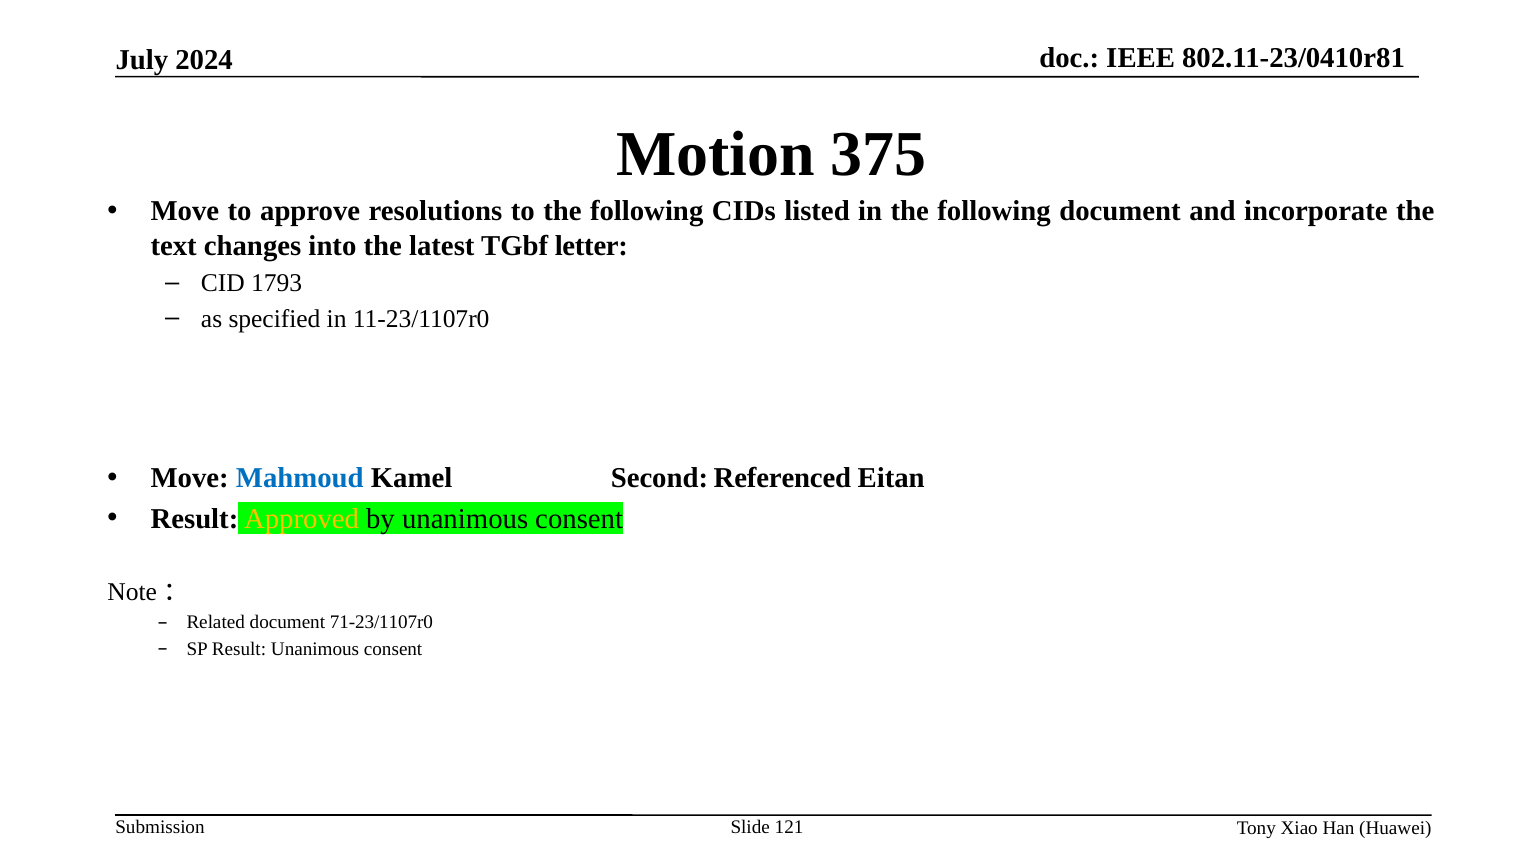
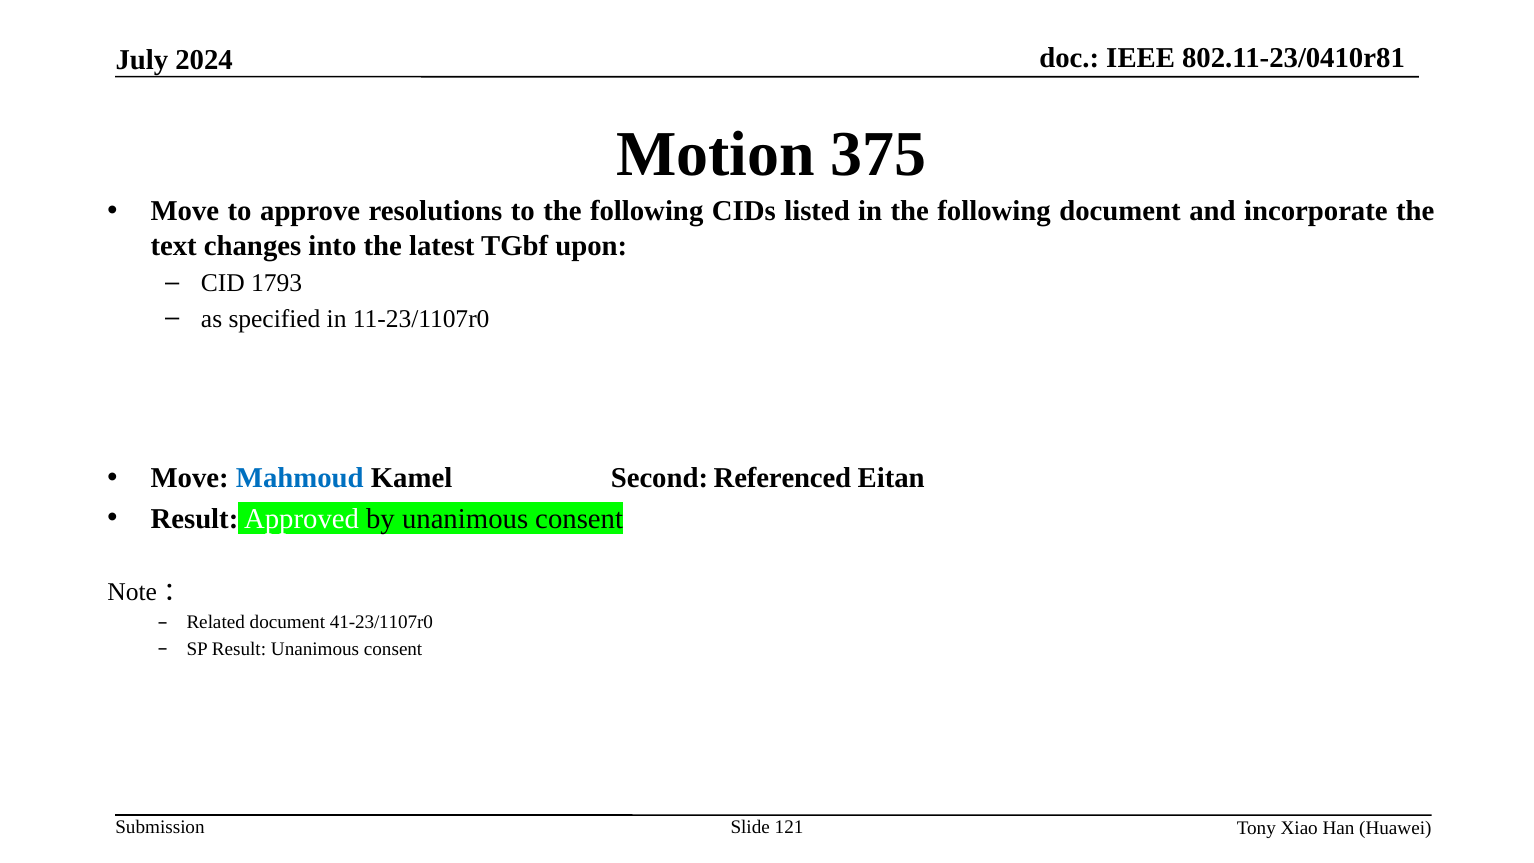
letter: letter -> upon (591, 246)
Approved colour: yellow -> white (302, 518)
71-23/1107r0: 71-23/1107r0 -> 41-23/1107r0 (381, 622)
